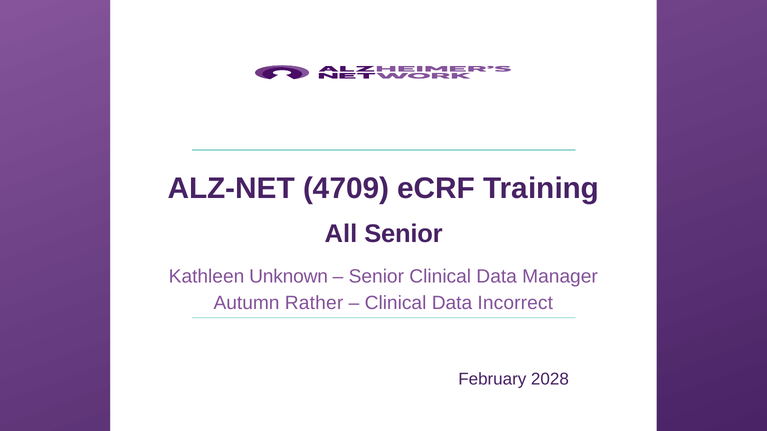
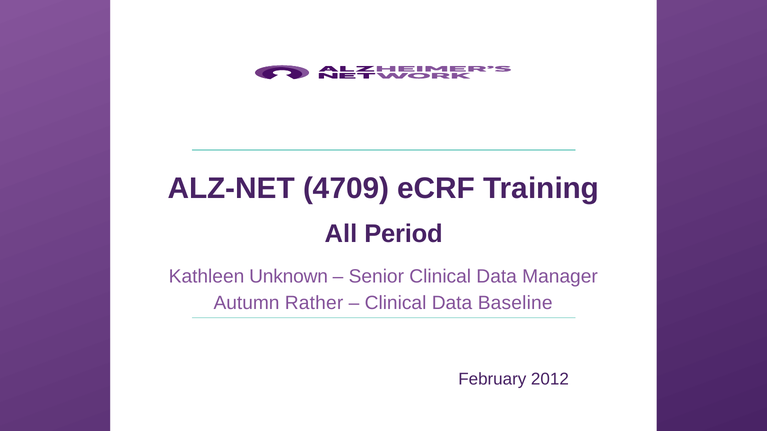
All Senior: Senior -> Period (403, 234)
Incorrect: Incorrect -> Baseline (515, 303)
2028: 2028 -> 2012 (550, 380)
